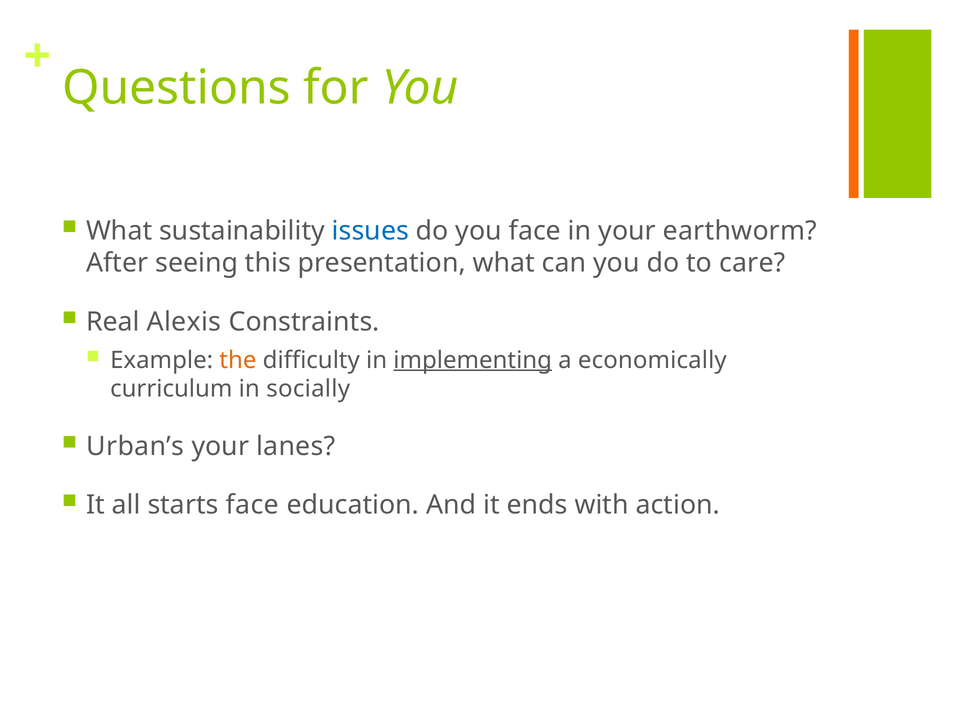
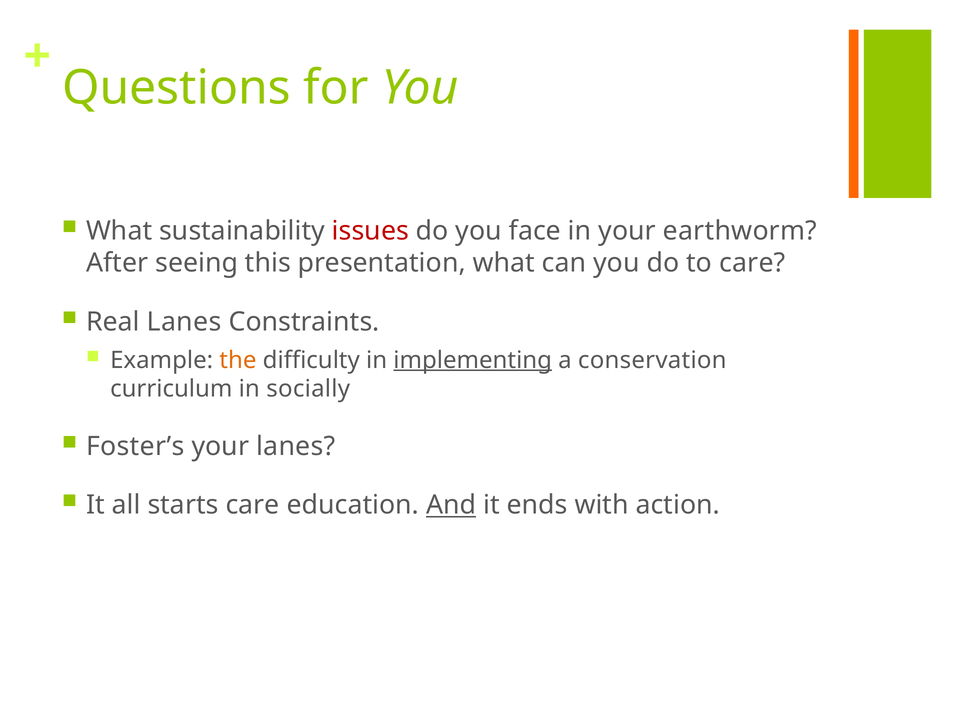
issues colour: blue -> red (370, 231)
Real Alexis: Alexis -> Lanes (184, 322)
economically: economically -> conservation (652, 360)
Urban’s: Urban’s -> Foster’s (135, 447)
starts face: face -> care (253, 505)
And underline: none -> present (451, 505)
